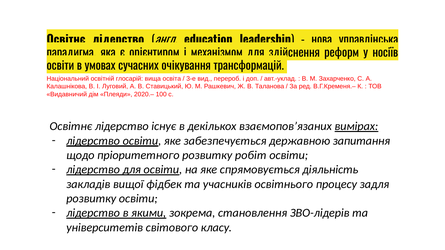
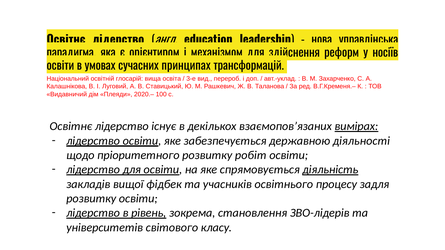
очікування: очікування -> принципах (186, 66)
запитання: запитання -> діяльності (361, 141)
діяльність underline: none -> present (330, 170)
якими: якими -> рівень (149, 213)
